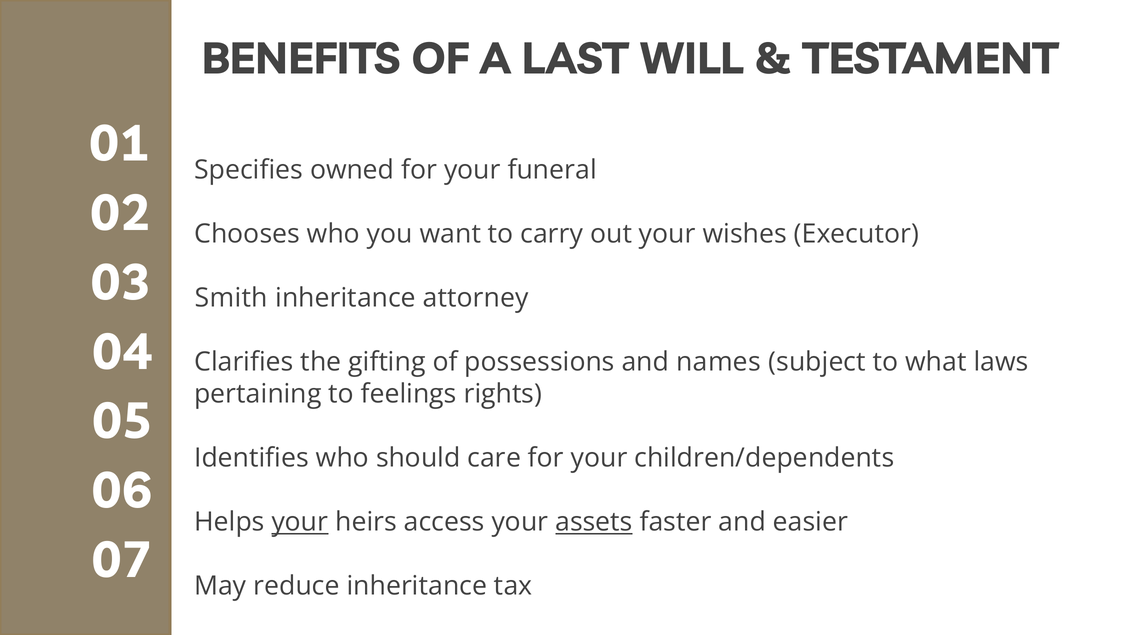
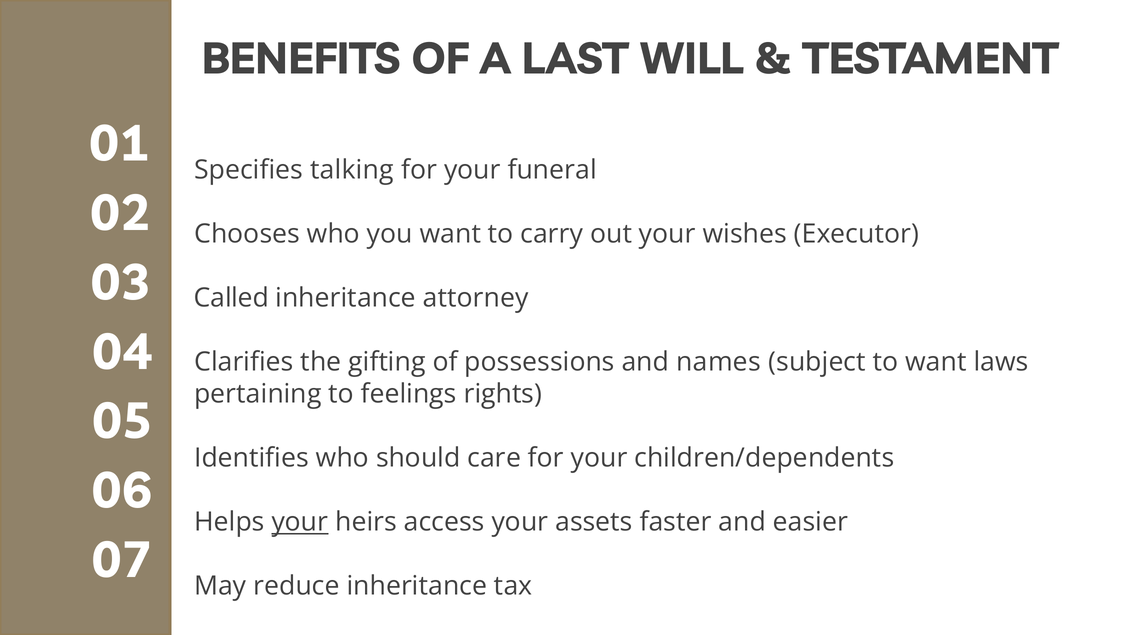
owned: owned -> talking (352, 170)
Smith: Smith -> Called (231, 298)
to what: what -> want (936, 362)
assets underline: present -> none (594, 522)
